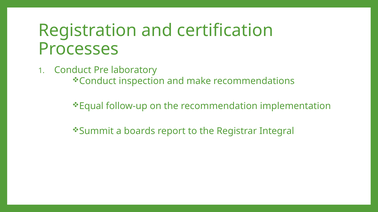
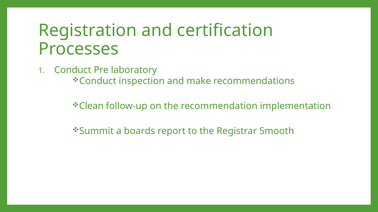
Equal: Equal -> Clean (91, 106)
Integral: Integral -> Smooth (277, 132)
